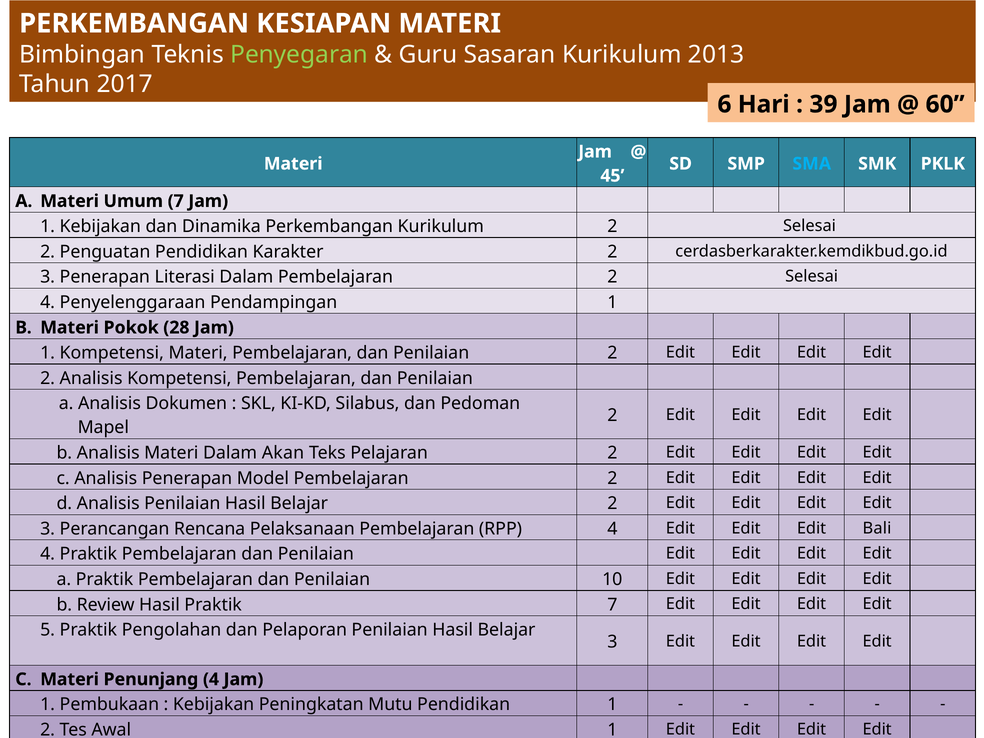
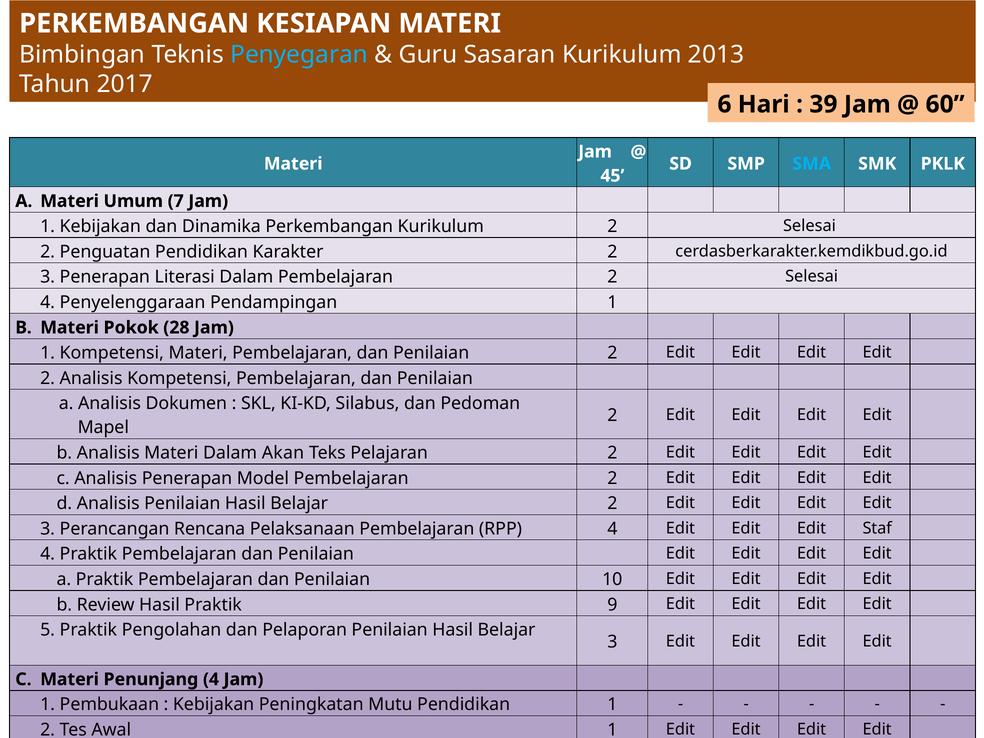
Penyegaran colour: light green -> light blue (299, 54)
Bali: Bali -> Staf (877, 528)
Praktik 7: 7 -> 9 (612, 605)
